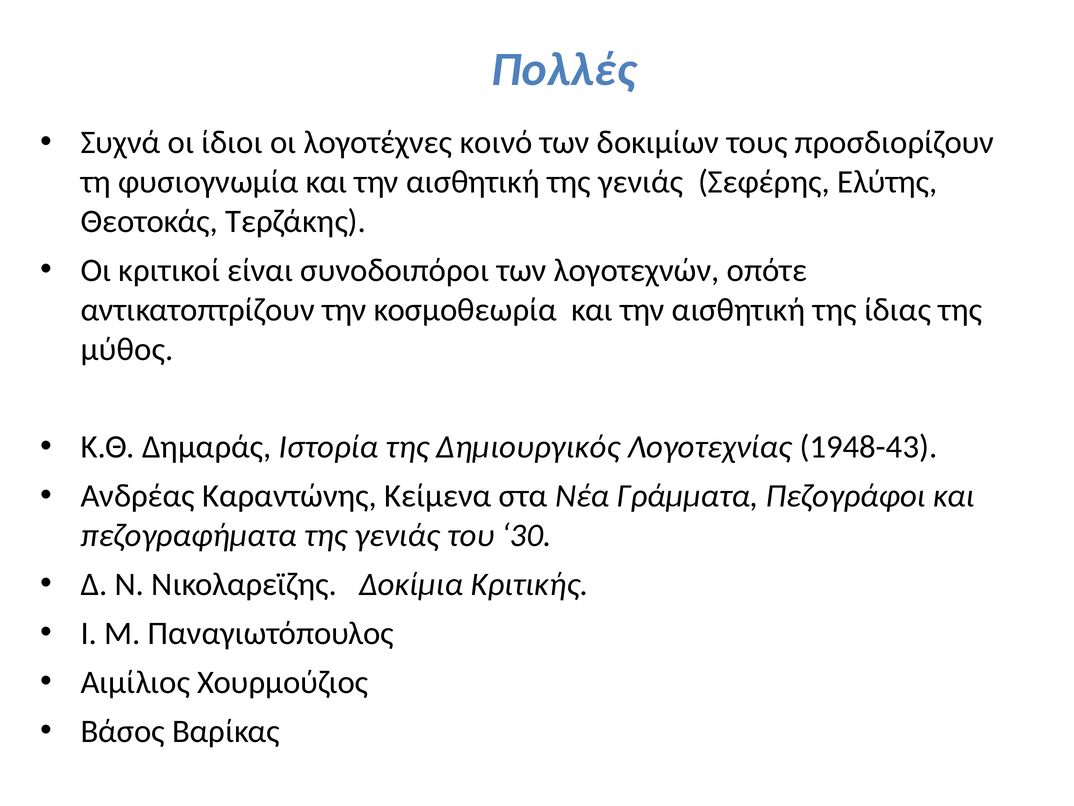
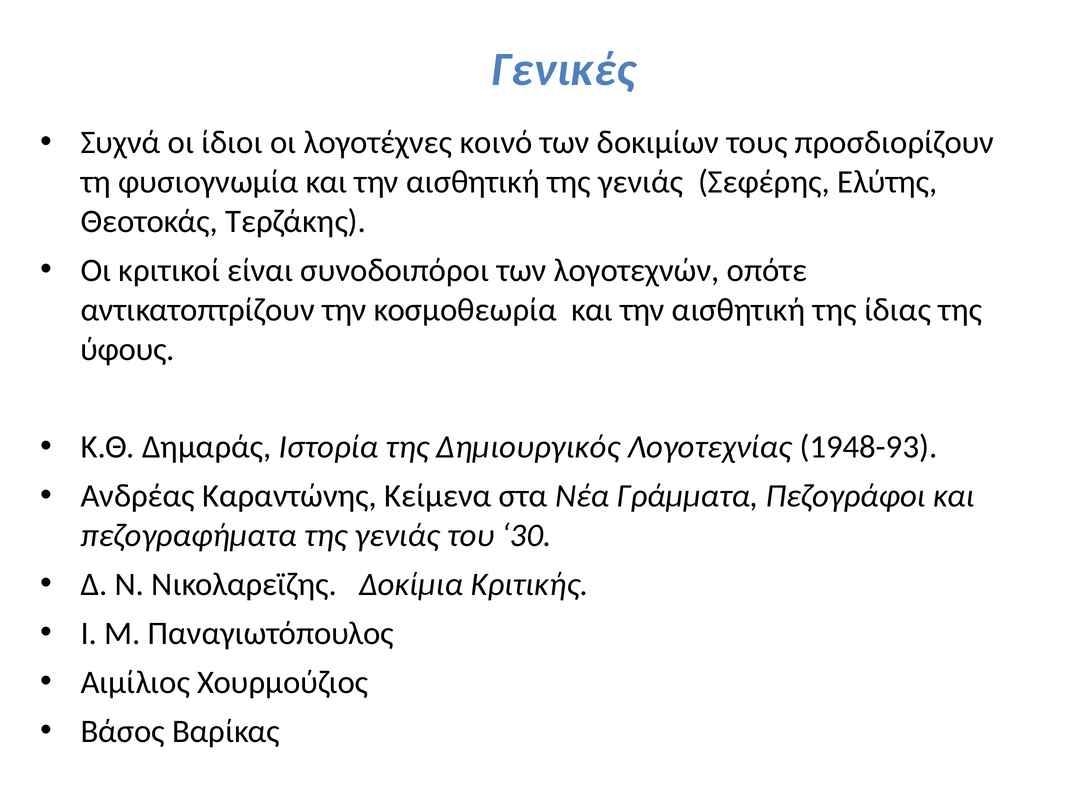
Πολλές: Πολλές -> Γενικές (564, 70)
μύθος: μύθος -> ύφους (127, 349)
1948-43: 1948-43 -> 1948-93 (868, 447)
